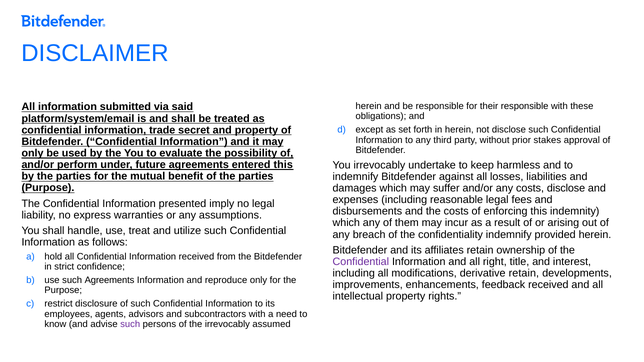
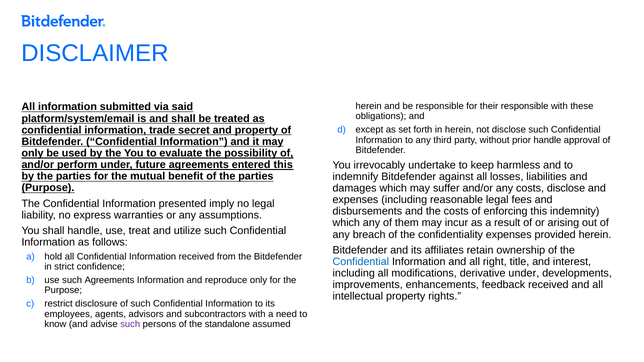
prior stakes: stakes -> handle (547, 140)
confidentiality indemnify: indemnify -> expenses (509, 235)
Confidential colour: purple -> blue (361, 262)
derivative retain: retain -> under (524, 273)
the irrevocably: irrevocably -> standalone (227, 324)
